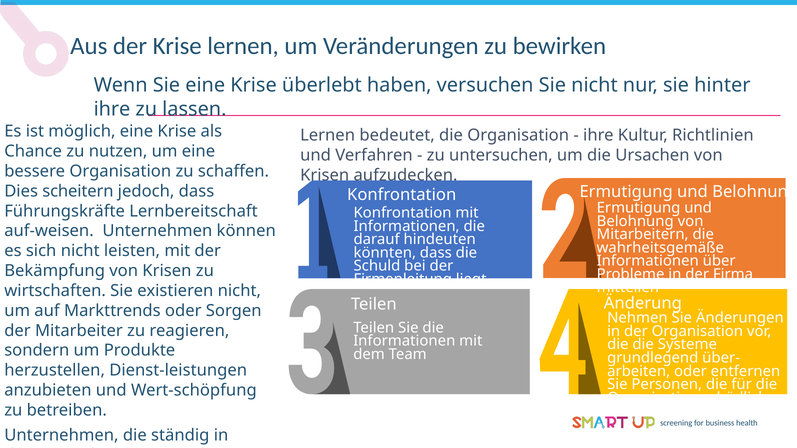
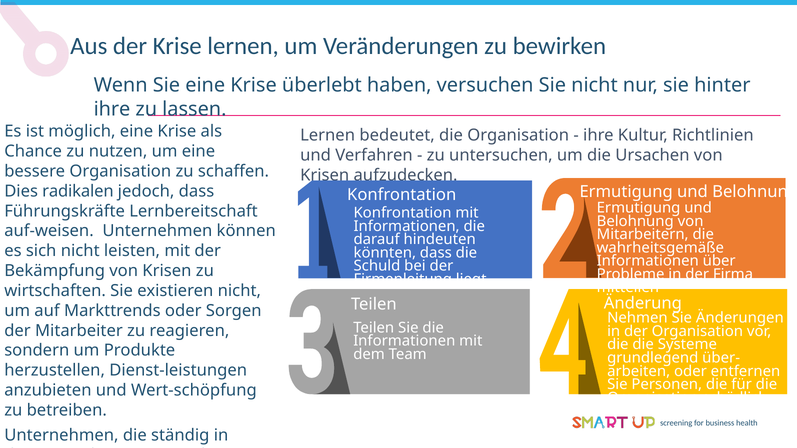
scheitern: scheitern -> radikalen (78, 191)
